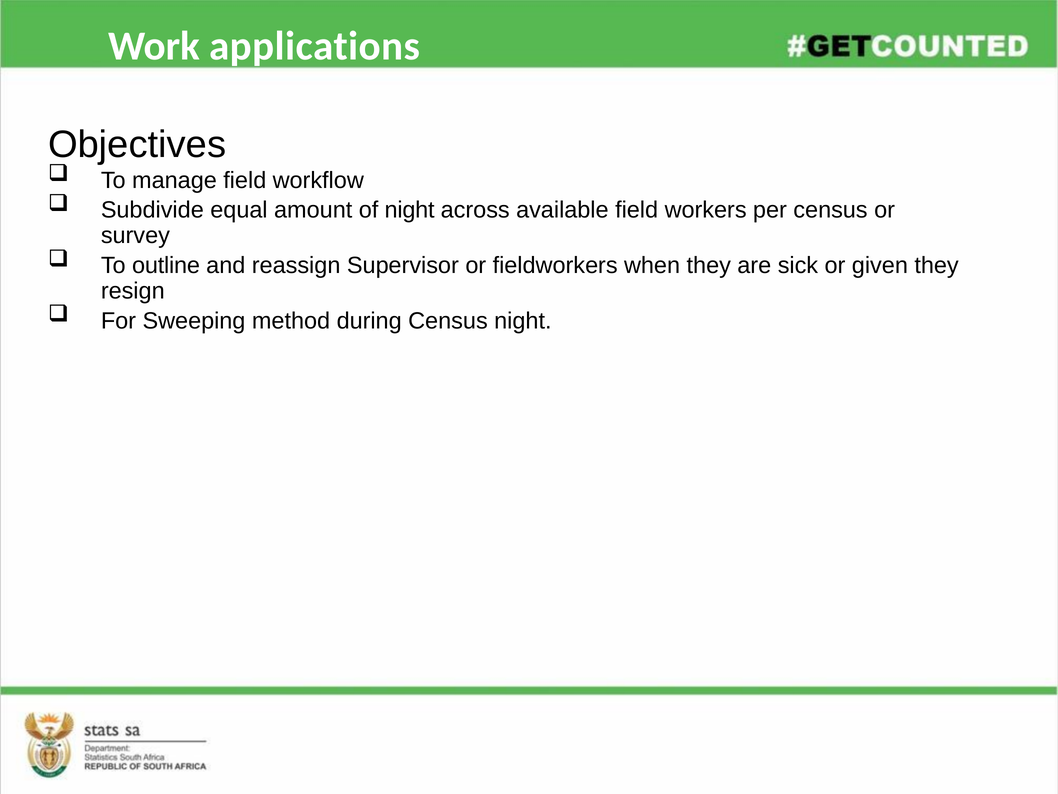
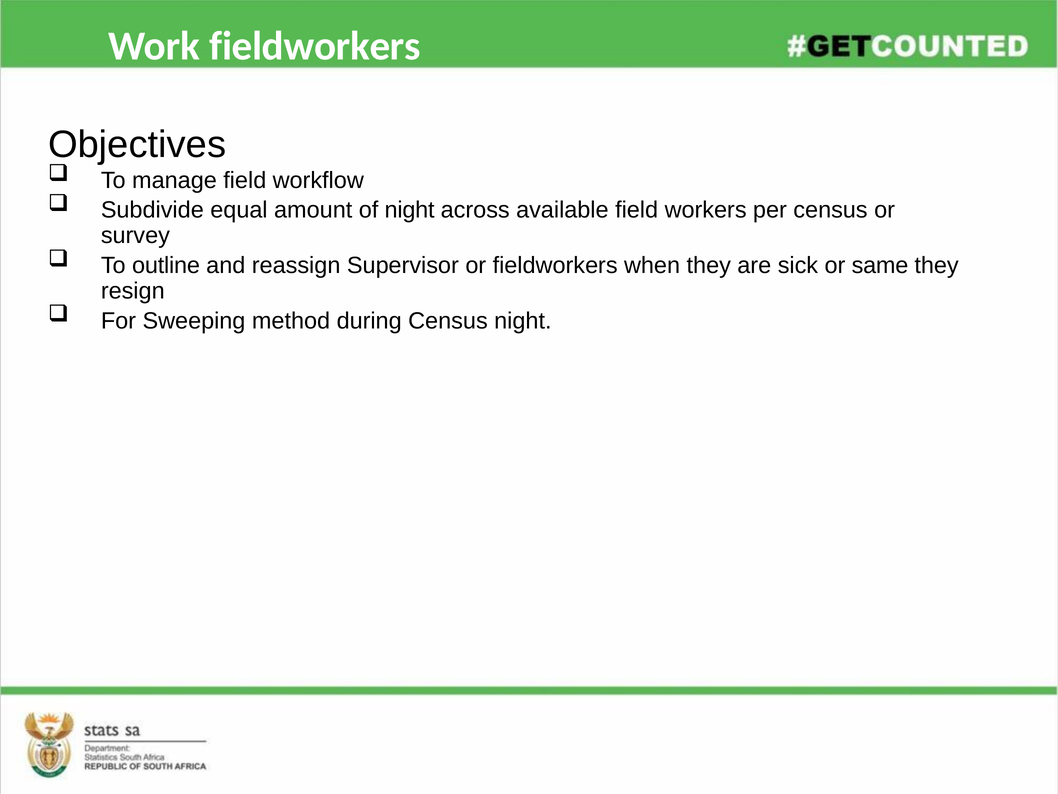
Work applications: applications -> fieldworkers (315, 46)
given: given -> same (880, 265)
